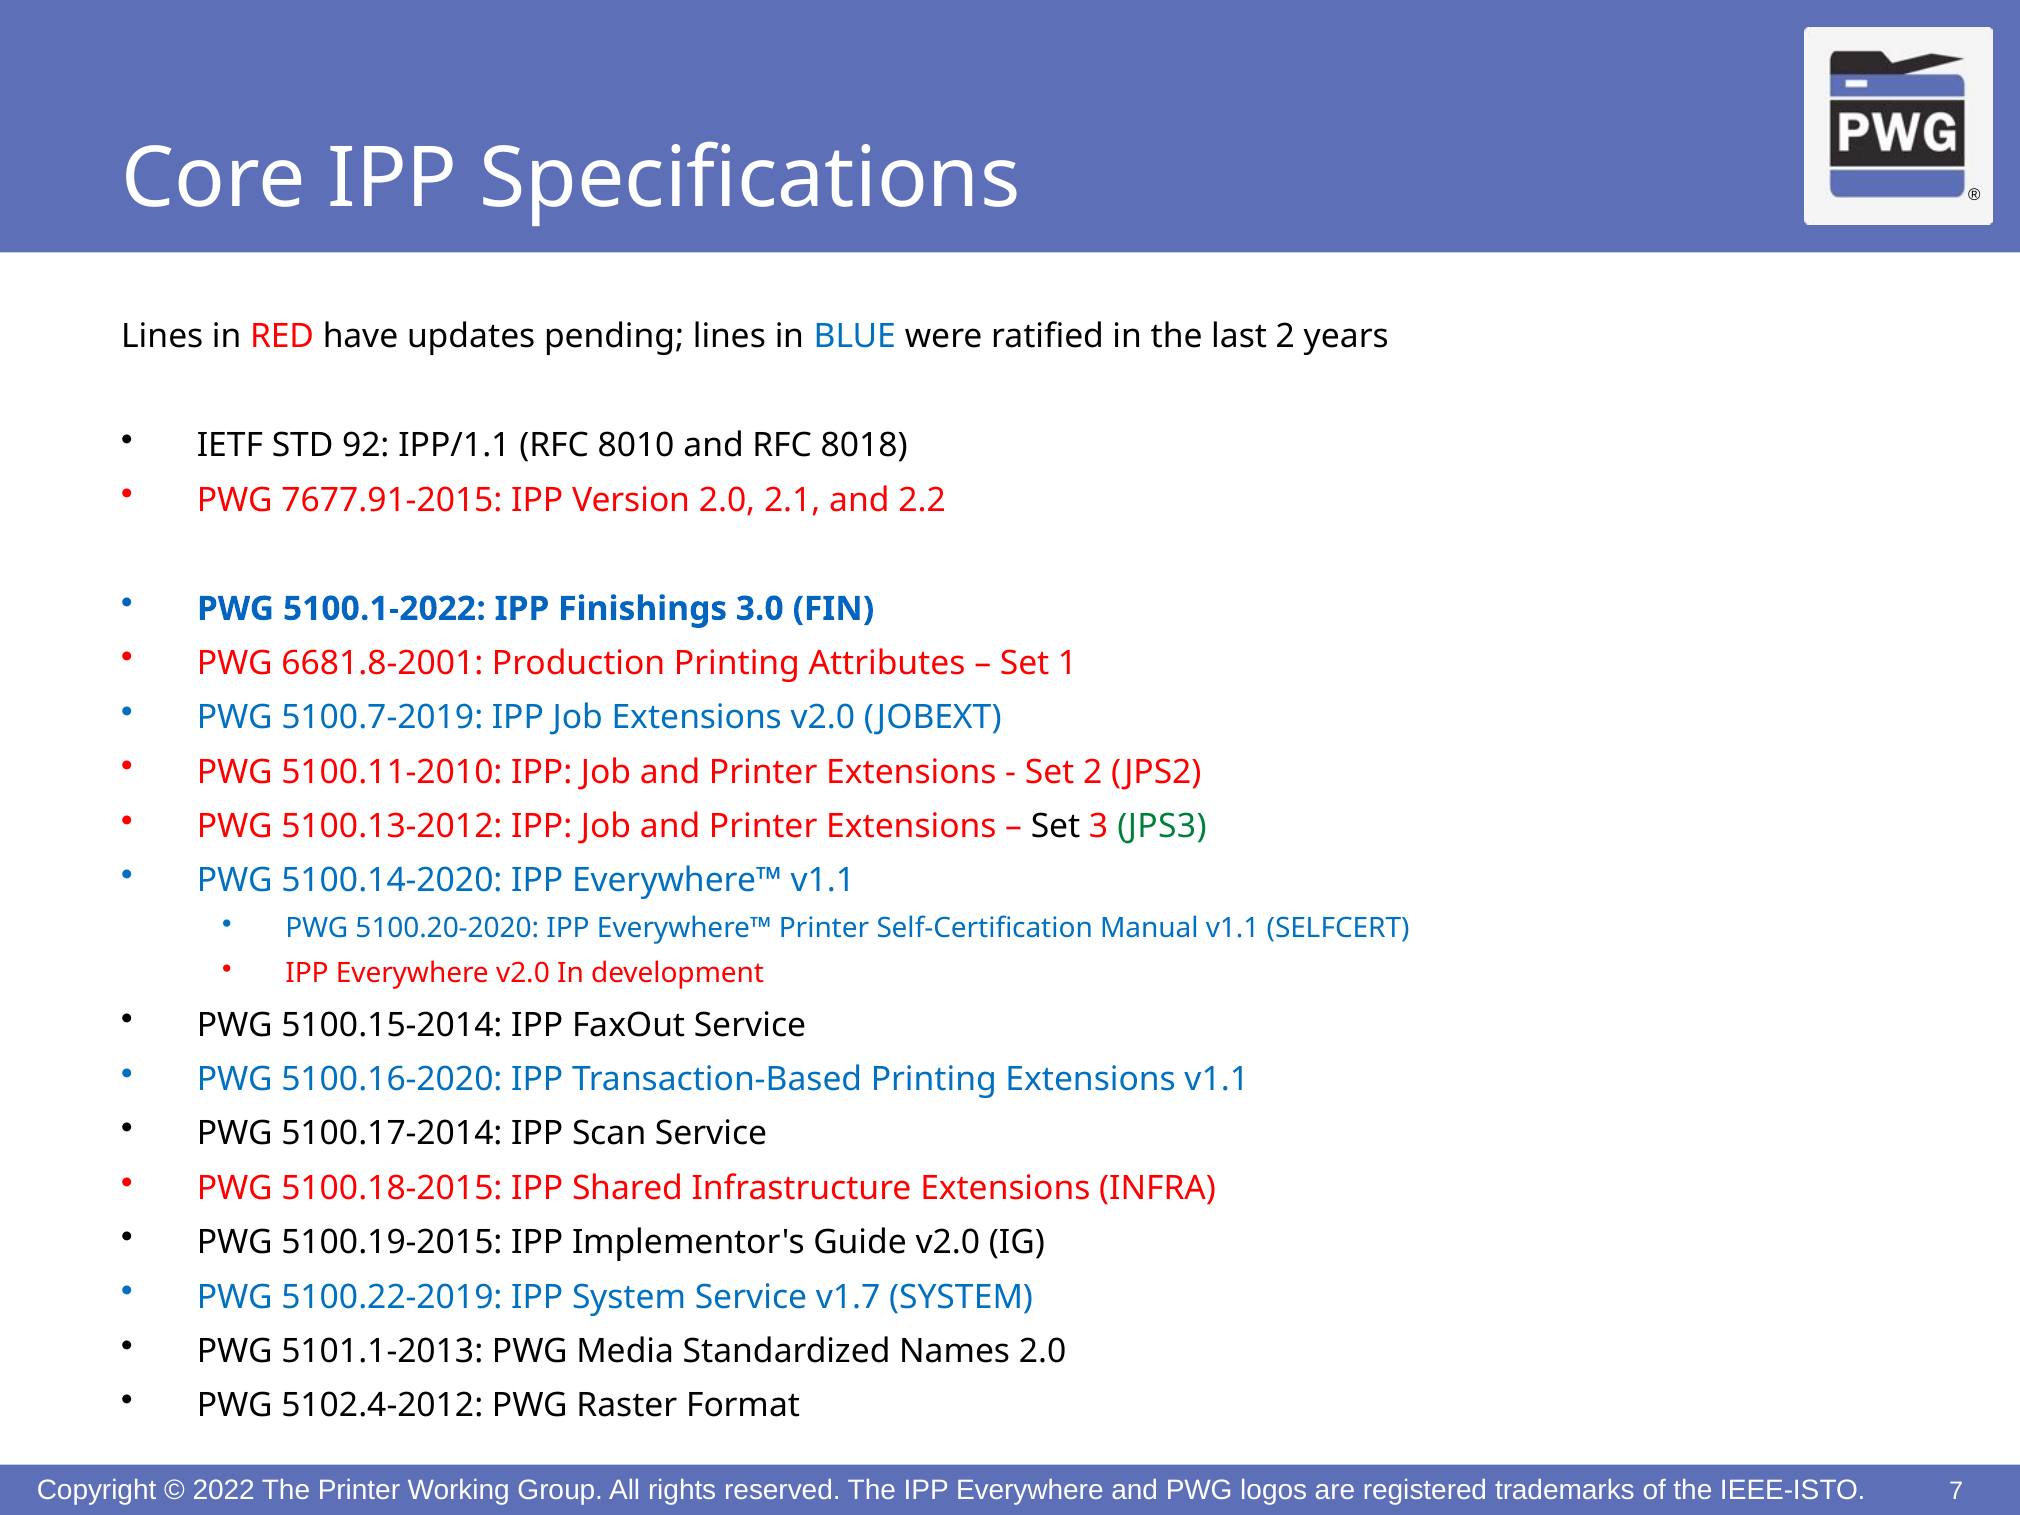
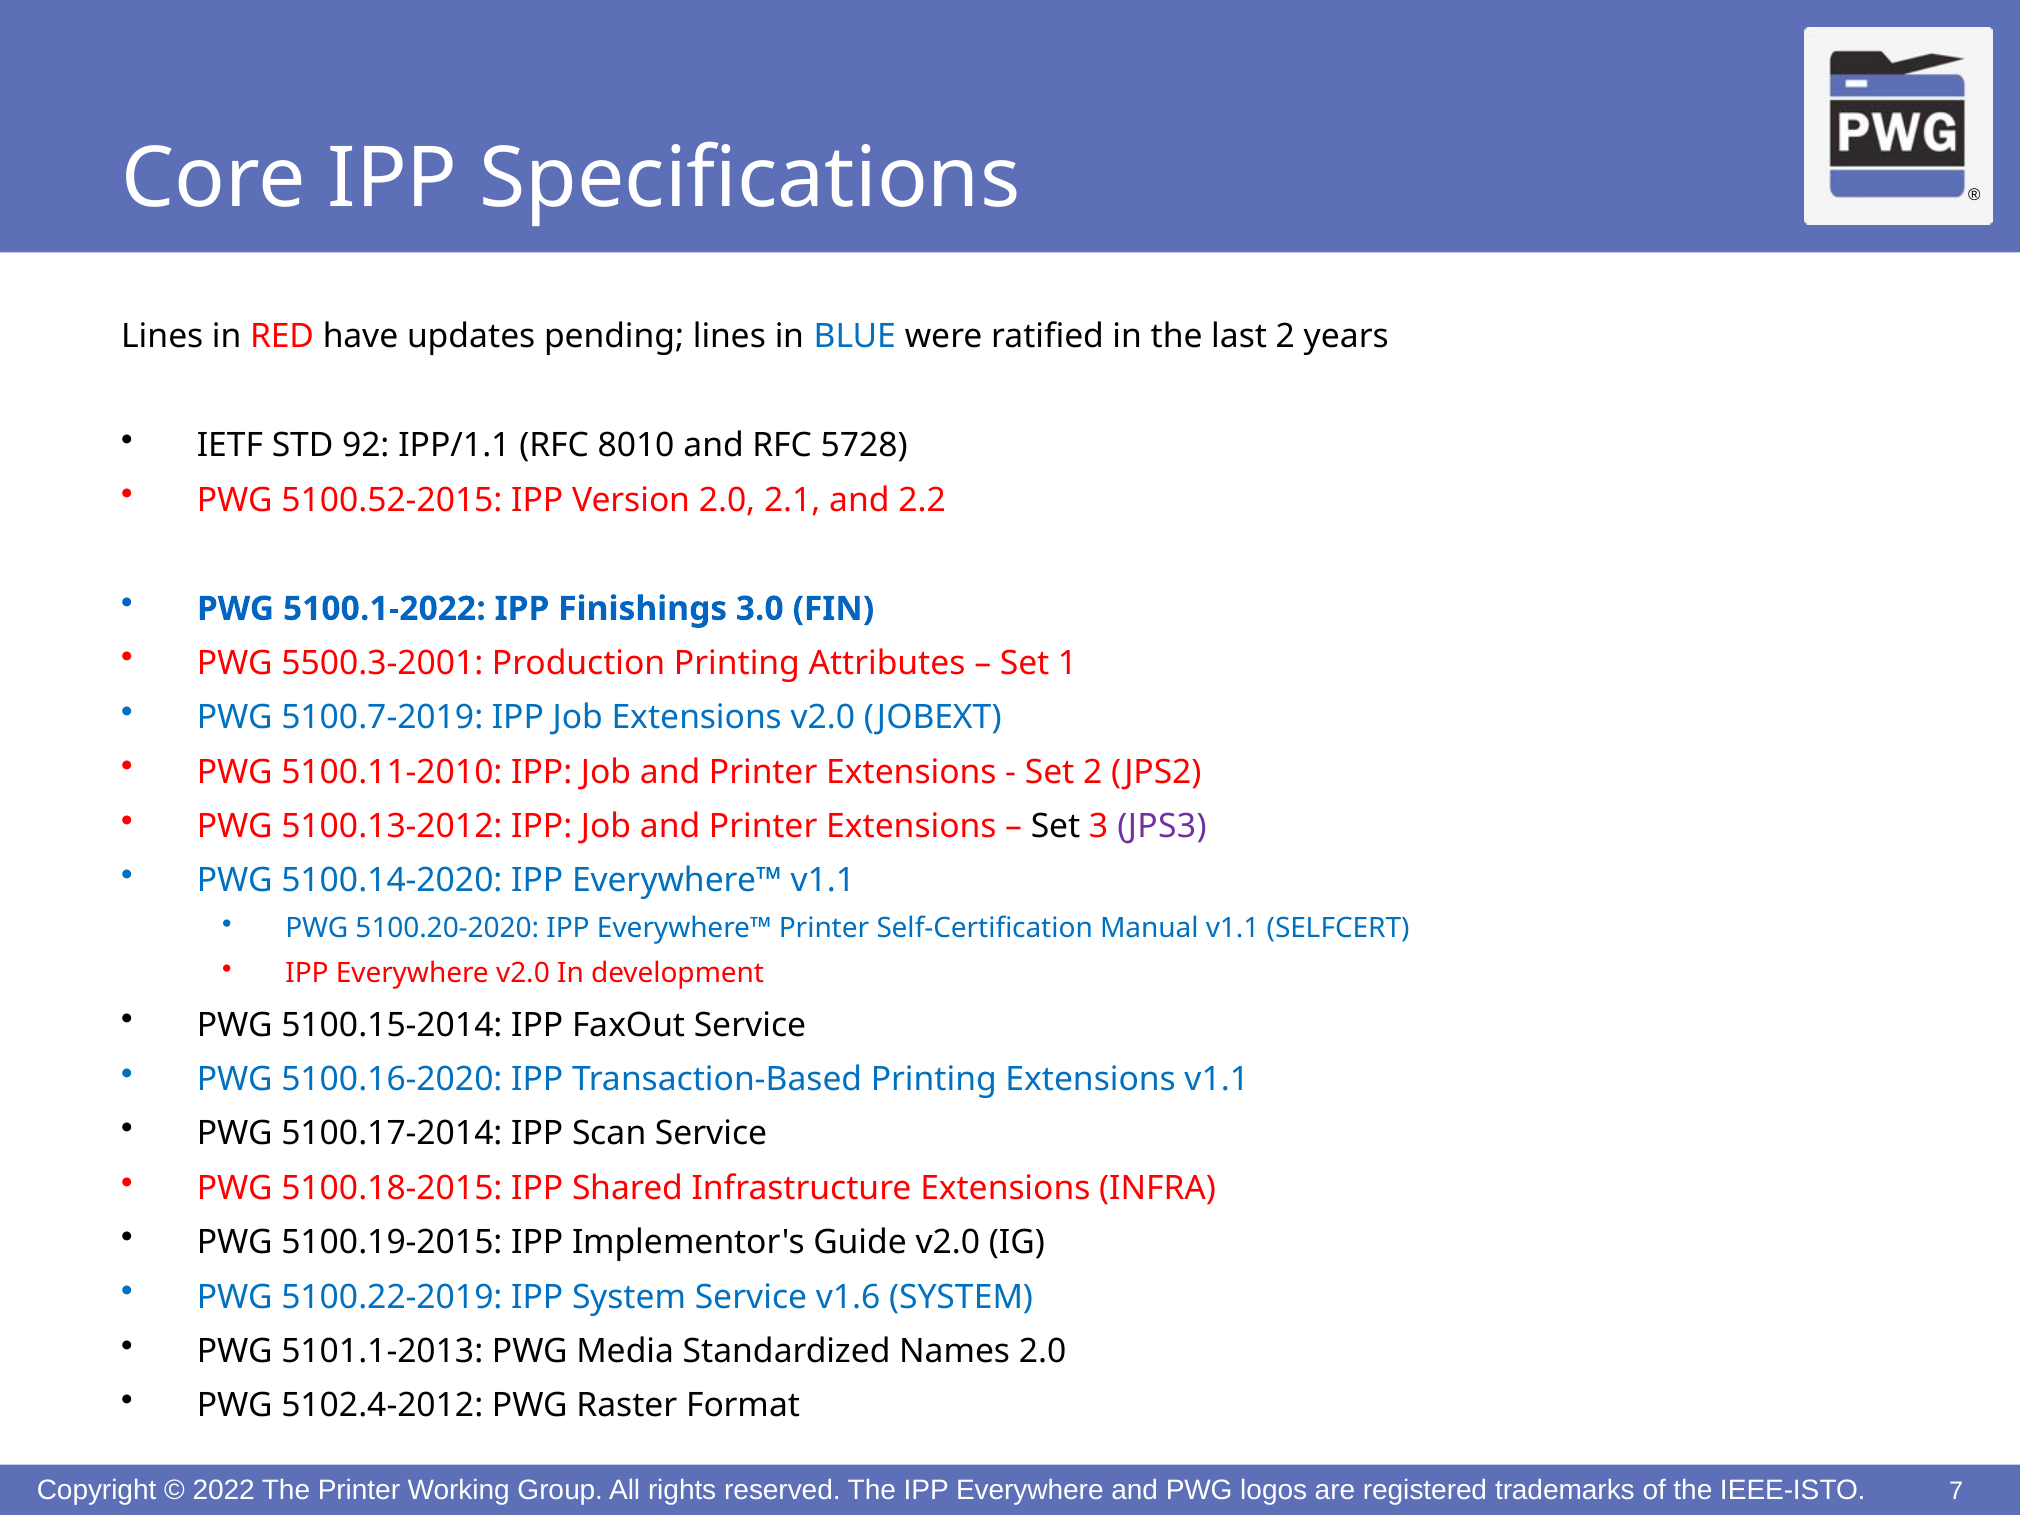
8018: 8018 -> 5728 (864, 446)
7677.91-2015: 7677.91-2015 -> 5100.52-2015 (392, 500)
6681.8-2001: 6681.8-2001 -> 5500.3-2001 (382, 663)
JPS3 colour: green -> purple (1162, 826)
v1.7: v1.7 -> v1.6 (848, 1297)
